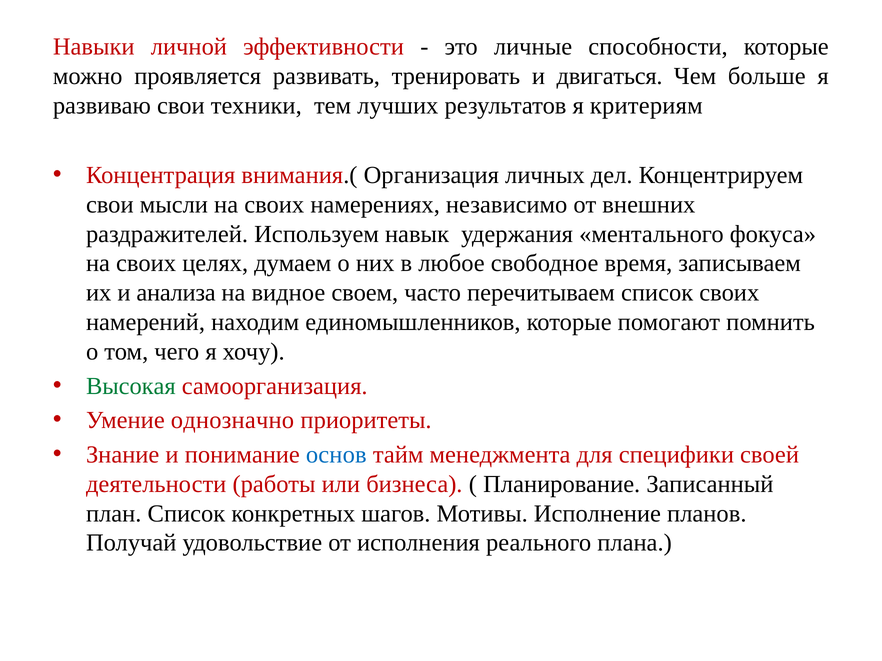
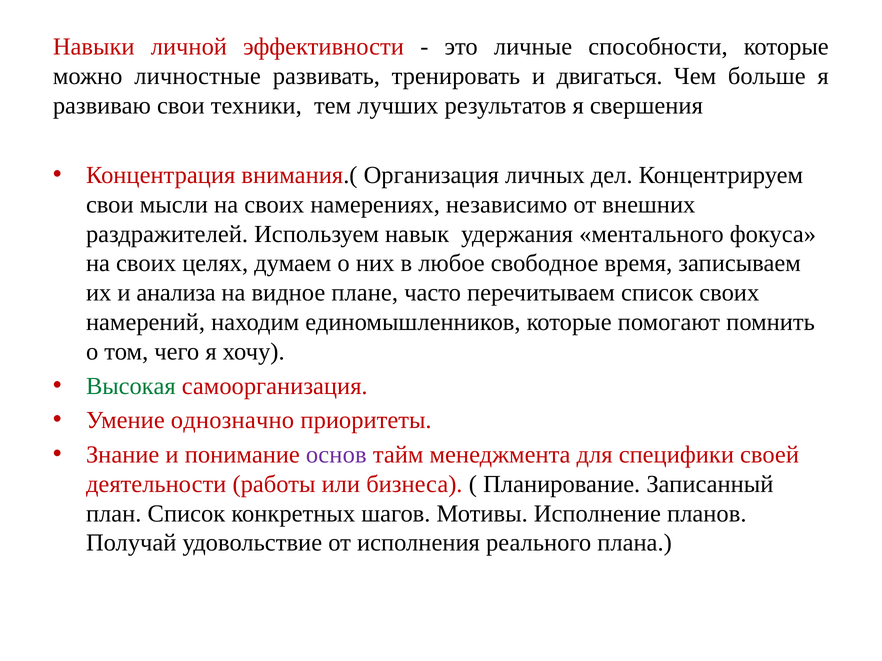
проявляется: проявляется -> личностные (198, 76)
критериям: критериям -> свершения (646, 106)
своем: своем -> плане (365, 293)
основ colour: blue -> purple (336, 455)
